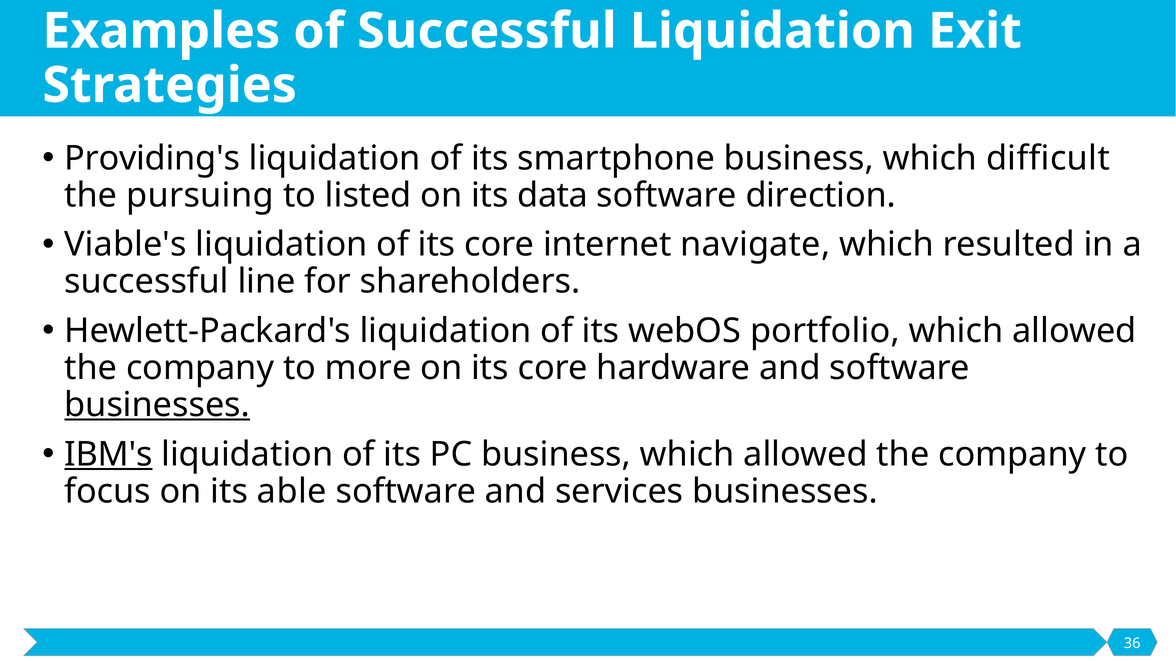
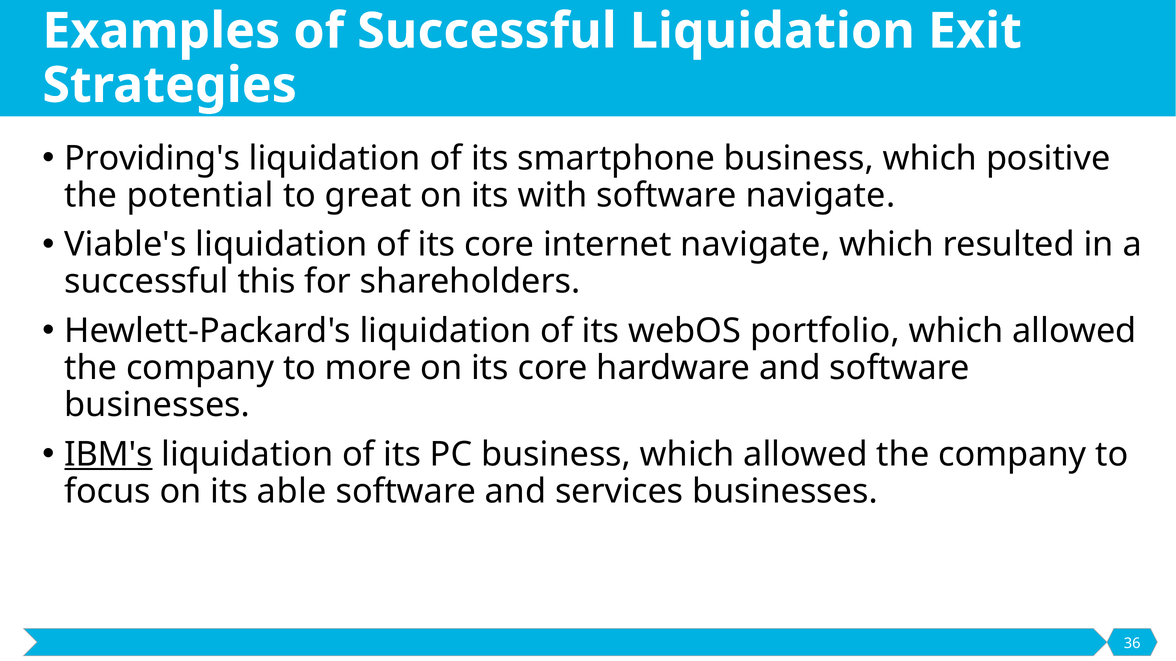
difficult: difficult -> positive (1048, 158)
pursuing: pursuing -> potential (200, 195)
listed: listed -> great (368, 195)
data: data -> with (553, 195)
software direction: direction -> navigate (820, 195)
line: line -> this (267, 282)
businesses underline: present -> none (157, 405)
